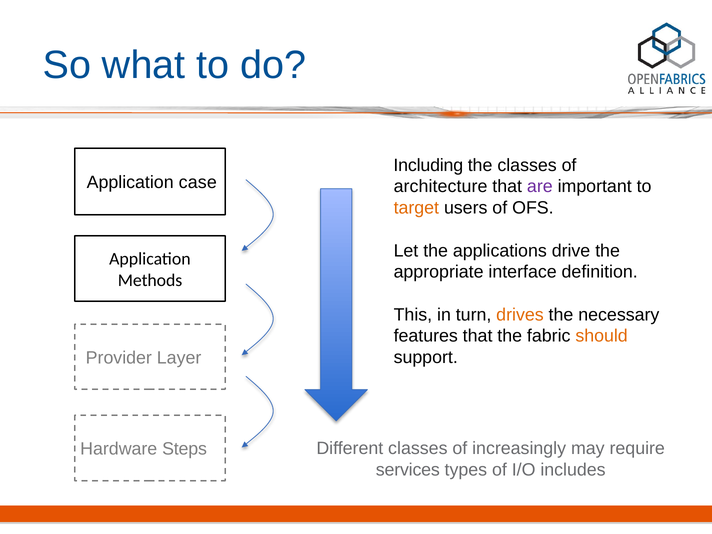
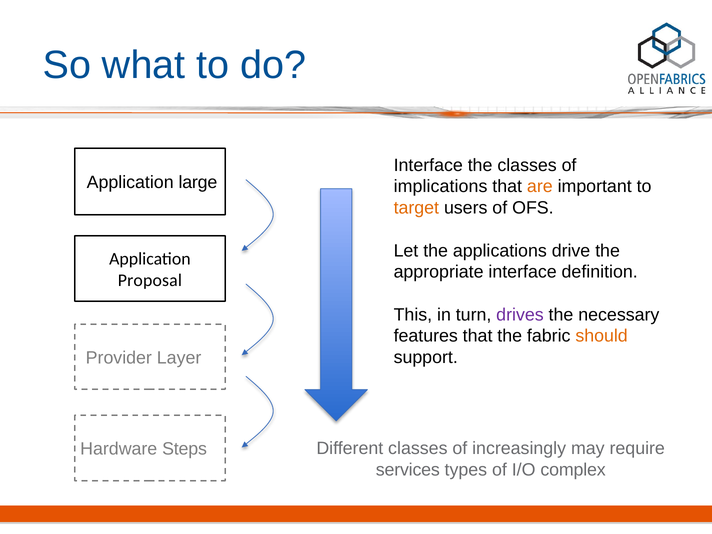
Including: Including -> Interface (428, 165)
case: case -> large (198, 182)
architecture: architecture -> implications (441, 187)
are colour: purple -> orange (540, 187)
Methods: Methods -> Proposal (150, 280)
drives colour: orange -> purple (520, 315)
includes: includes -> complex (573, 470)
